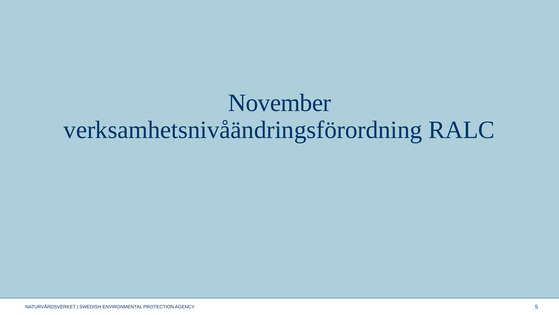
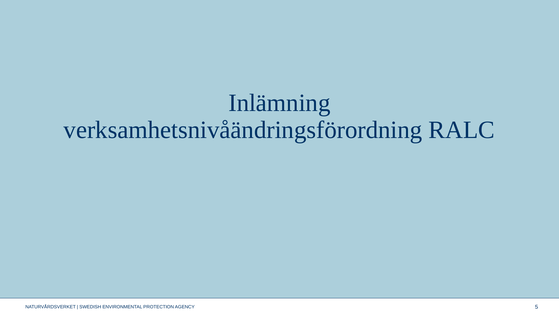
November: November -> Inlämning (279, 103)
